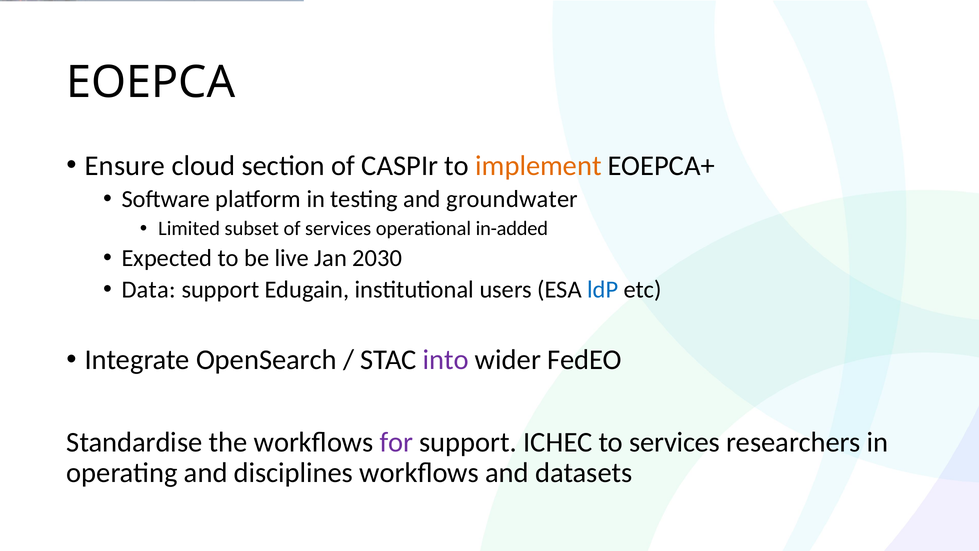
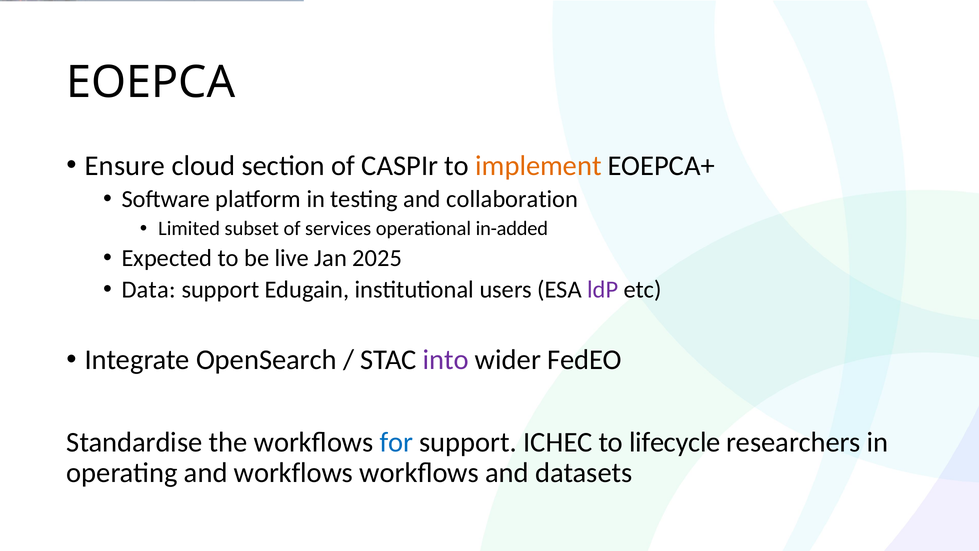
groundwater: groundwater -> collaboration (512, 199)
2030: 2030 -> 2025 (377, 258)
ldP colour: blue -> purple (603, 289)
for colour: purple -> blue (396, 442)
to services: services -> lifecycle (675, 442)
and disciplines: disciplines -> workflows (294, 473)
